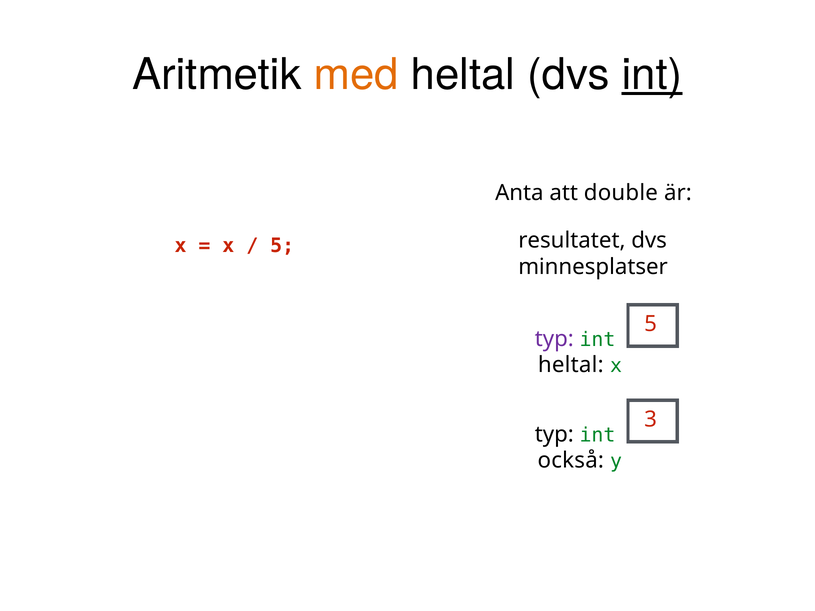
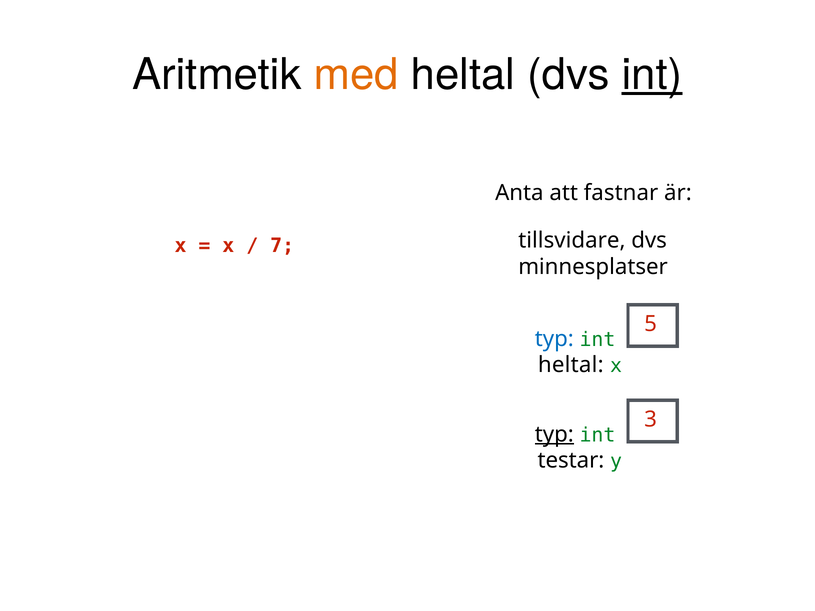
double: double -> fastnar (621, 193)
resultatet: resultatet -> tillsvidare (572, 240)
5: 5 -> 7 (282, 246)
typ colour: purple -> blue (554, 339)
typ underline: none -> present (554, 434)
också: också -> testar (571, 461)
